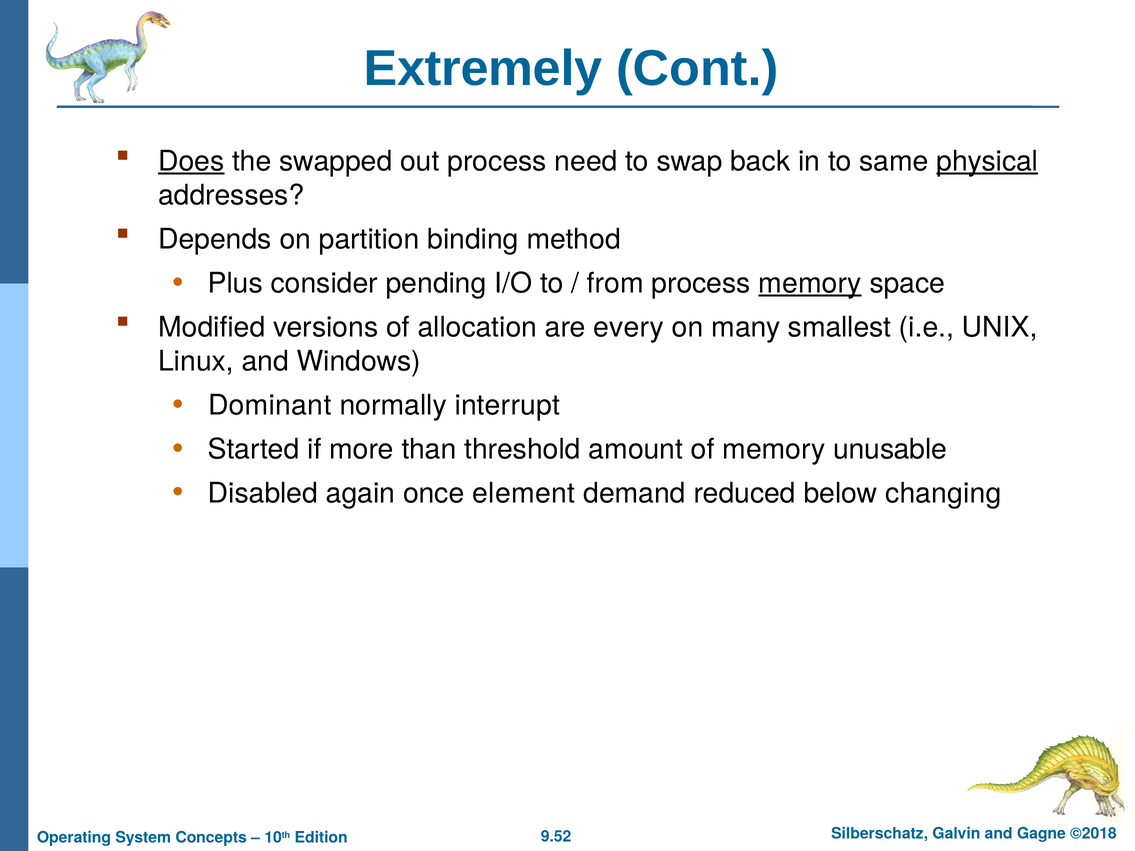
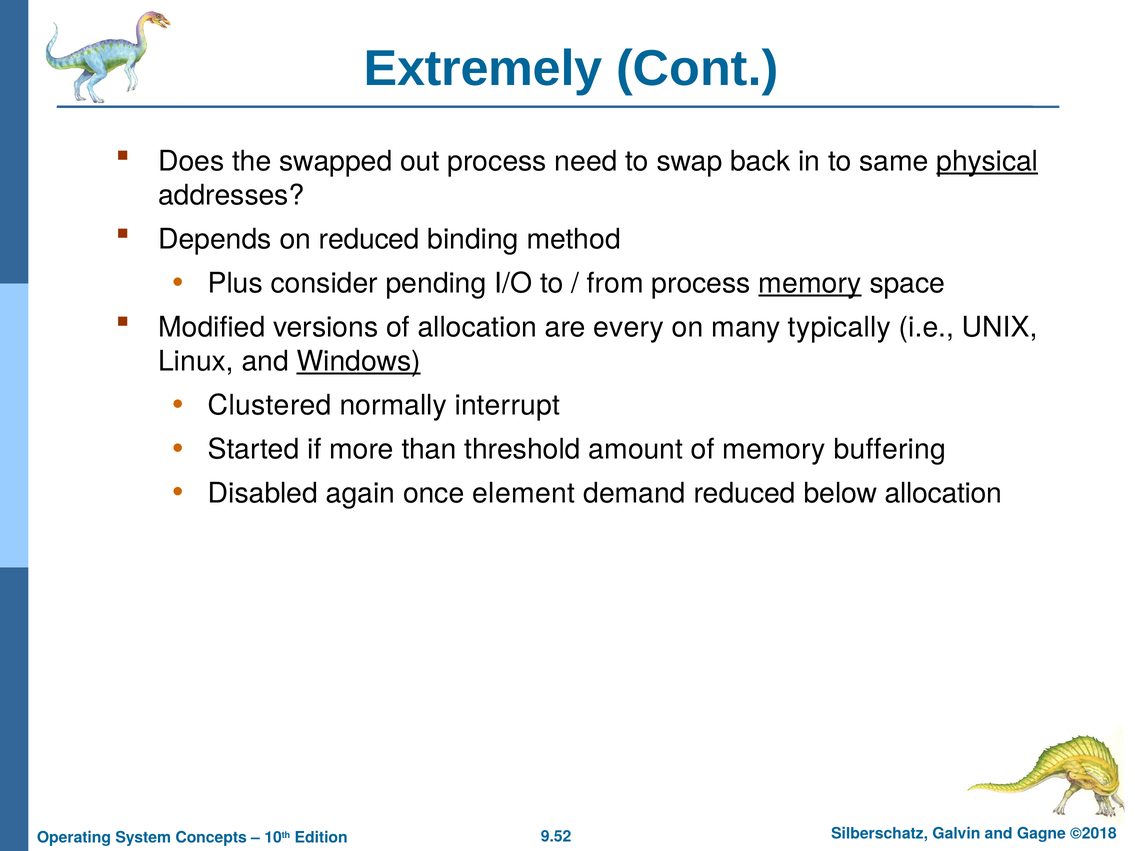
Does underline: present -> none (191, 161)
on partition: partition -> reduced (369, 239)
smallest: smallest -> typically (839, 327)
Windows underline: none -> present (359, 361)
Dominant: Dominant -> Clustered (270, 405)
unusable: unusable -> buffering (890, 449)
below changing: changing -> allocation (944, 493)
